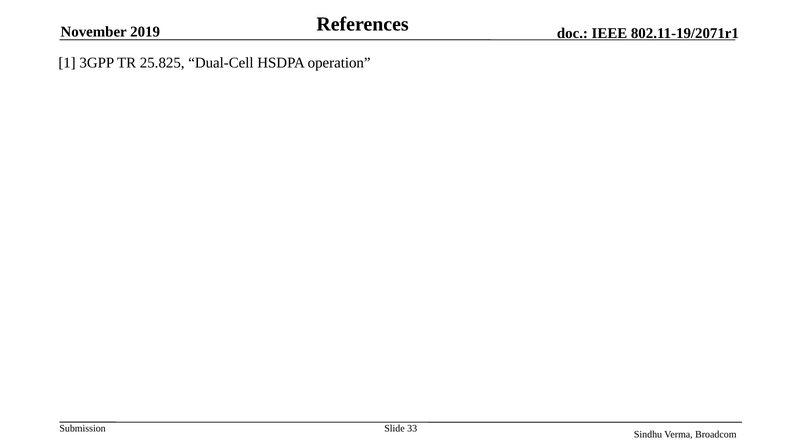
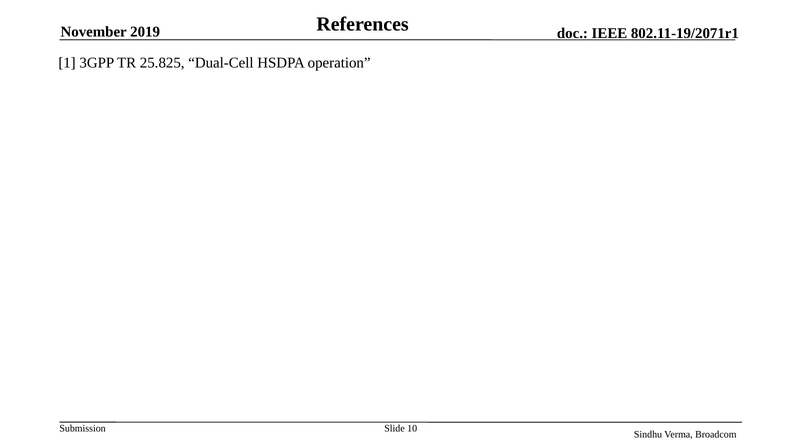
33: 33 -> 10 (412, 429)
